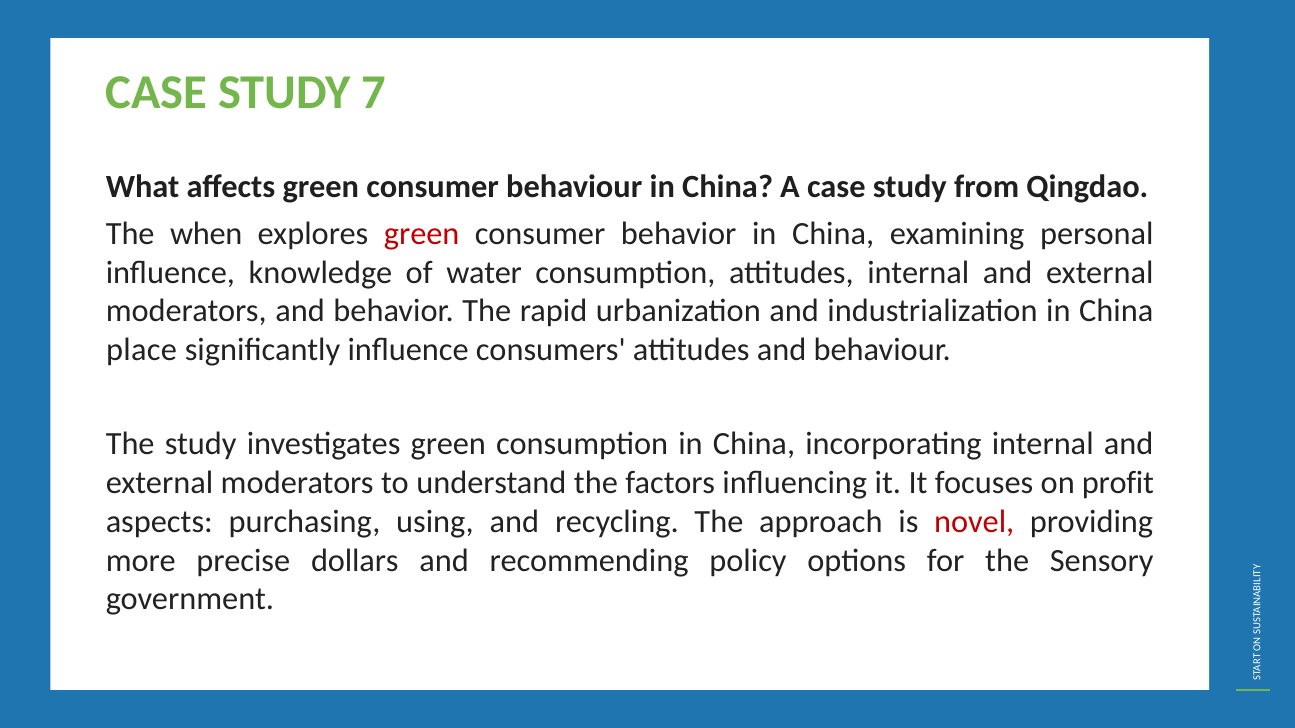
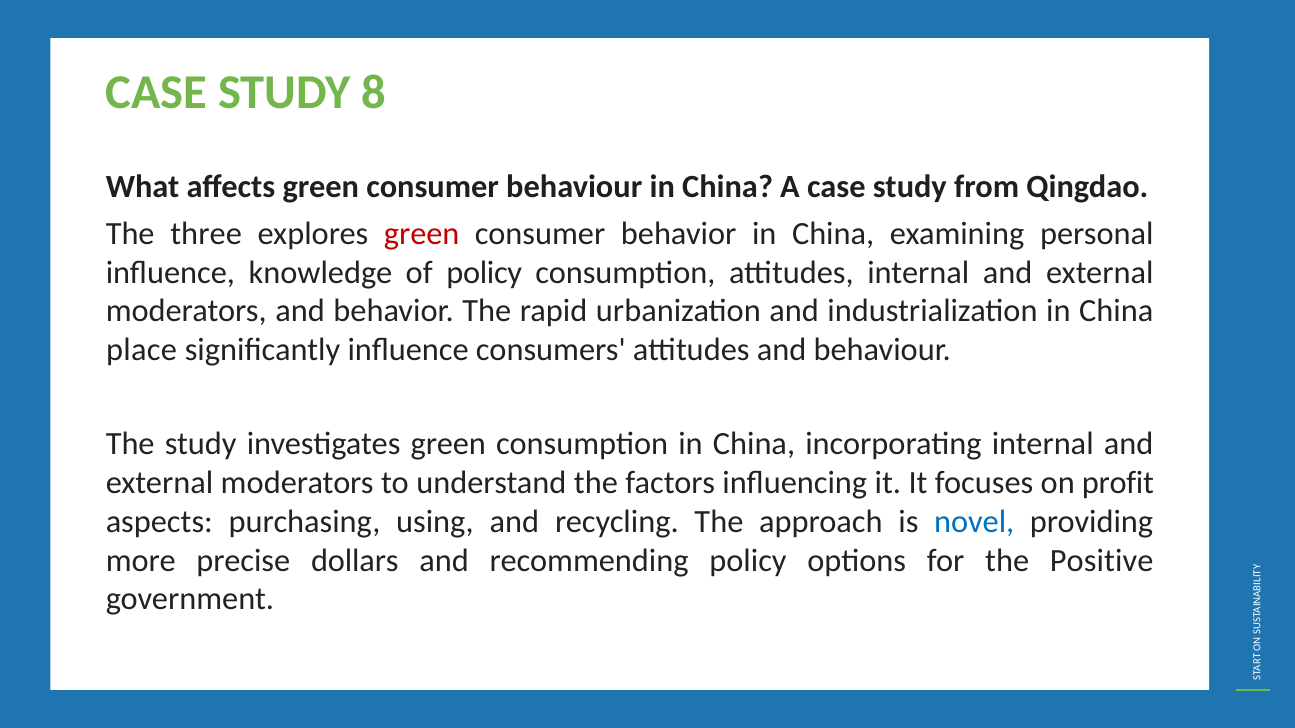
7: 7 -> 8 (374, 93)
when: when -> three (206, 234)
of water: water -> policy (484, 273)
novel colour: red -> blue (974, 522)
Sensory: Sensory -> Positive (1102, 561)
